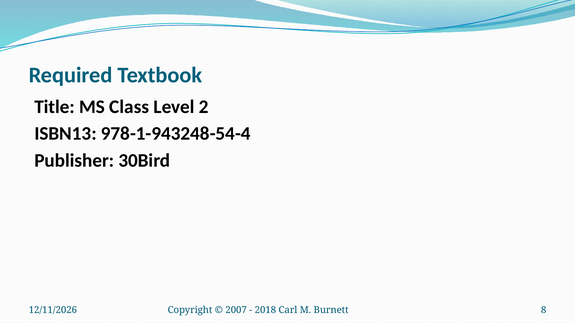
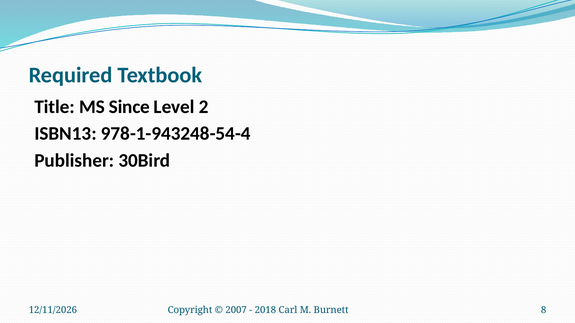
Class: Class -> Since (129, 107)
